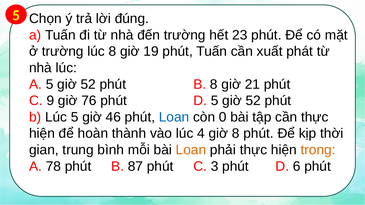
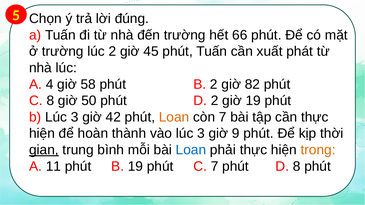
23: 23 -> 66 (240, 35)
lúc 8: 8 -> 2 (112, 52)
19: 19 -> 45 (151, 52)
A 5: 5 -> 4 (50, 84)
52: 52 -> 58 (88, 84)
B 8: 8 -> 2 (214, 84)
21: 21 -> 82 (252, 84)
C 9: 9 -> 8 (50, 101)
76: 76 -> 50 (89, 101)
D 5: 5 -> 2 (215, 101)
52: 52 -> 19 (253, 101)
b Lúc 5: 5 -> 3 (75, 117)
46: 46 -> 42 (113, 117)
Loan colour: blue -> orange (174, 117)
còn 0: 0 -> 7 (223, 117)
vào lúc 4: 4 -> 3 (201, 134)
giờ 8: 8 -> 9 (236, 134)
gian underline: none -> present (44, 150)
Loan colour: orange -> blue (191, 150)
78: 78 -> 11 (53, 167)
B 87: 87 -> 19 (135, 167)
C 3: 3 -> 7 (215, 167)
D 6: 6 -> 8 (297, 167)
